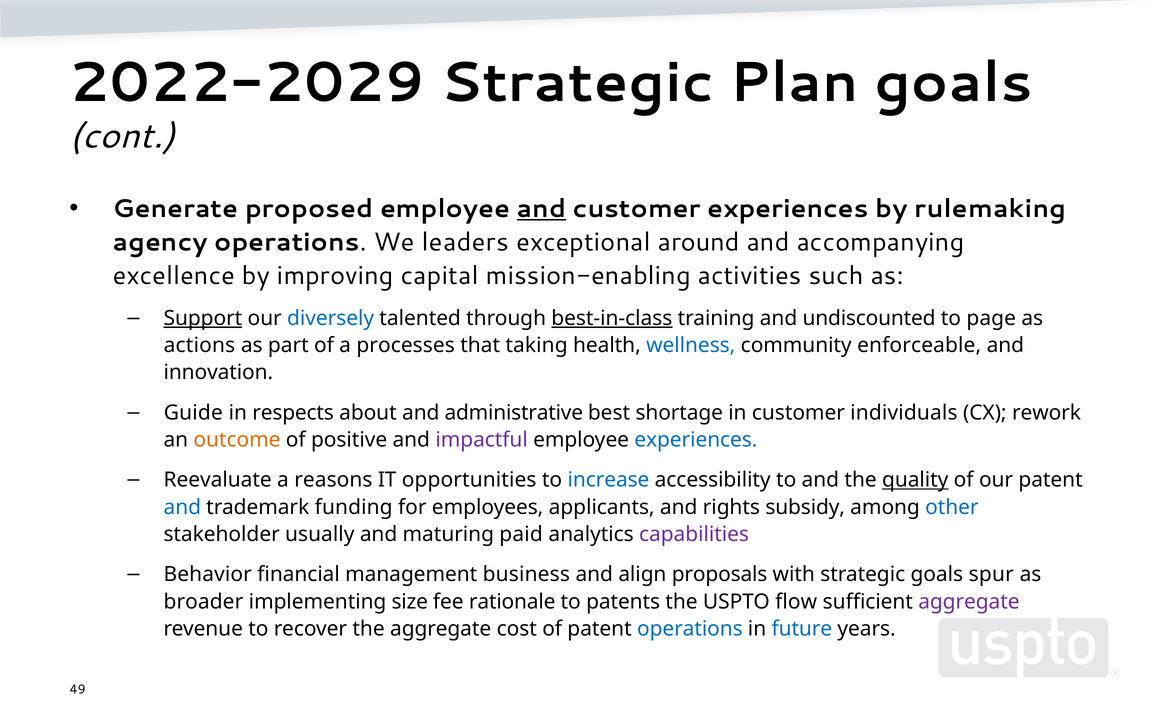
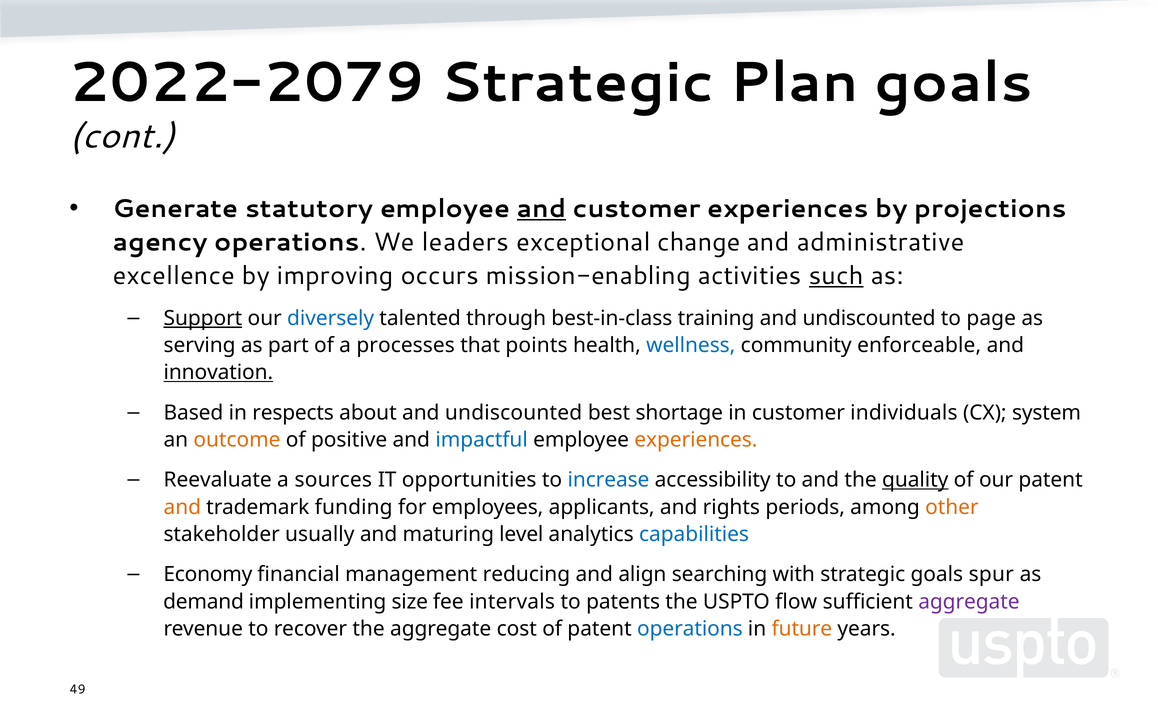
2022-2029: 2022-2029 -> 2022-2079 (247, 83)
proposed: proposed -> statutory (309, 209)
rulemaking: rulemaking -> projections (990, 209)
around: around -> change (699, 242)
accompanying: accompanying -> administrative (881, 242)
capital: capital -> occurs (440, 275)
such underline: none -> present (836, 275)
best-in-class underline: present -> none (612, 318)
actions: actions -> serving (200, 345)
taking: taking -> points (537, 345)
innovation underline: none -> present (218, 372)
Guide: Guide -> Based (193, 413)
about and administrative: administrative -> undiscounted (514, 413)
rework: rework -> system (1047, 413)
impactful colour: purple -> blue (482, 440)
experiences colour: blue -> orange (696, 440)
reasons: reasons -> sources (333, 480)
and colour: blue -> orange (182, 507)
subsidy: subsidy -> periods (805, 507)
other colour: blue -> orange (952, 507)
paid: paid -> level (521, 534)
capabilities colour: purple -> blue (694, 534)
Behavior: Behavior -> Economy (208, 574)
business: business -> reducing (526, 574)
proposals: proposals -> searching (720, 574)
broader: broader -> demand (204, 601)
rationale: rationale -> intervals (512, 601)
future colour: blue -> orange (802, 629)
